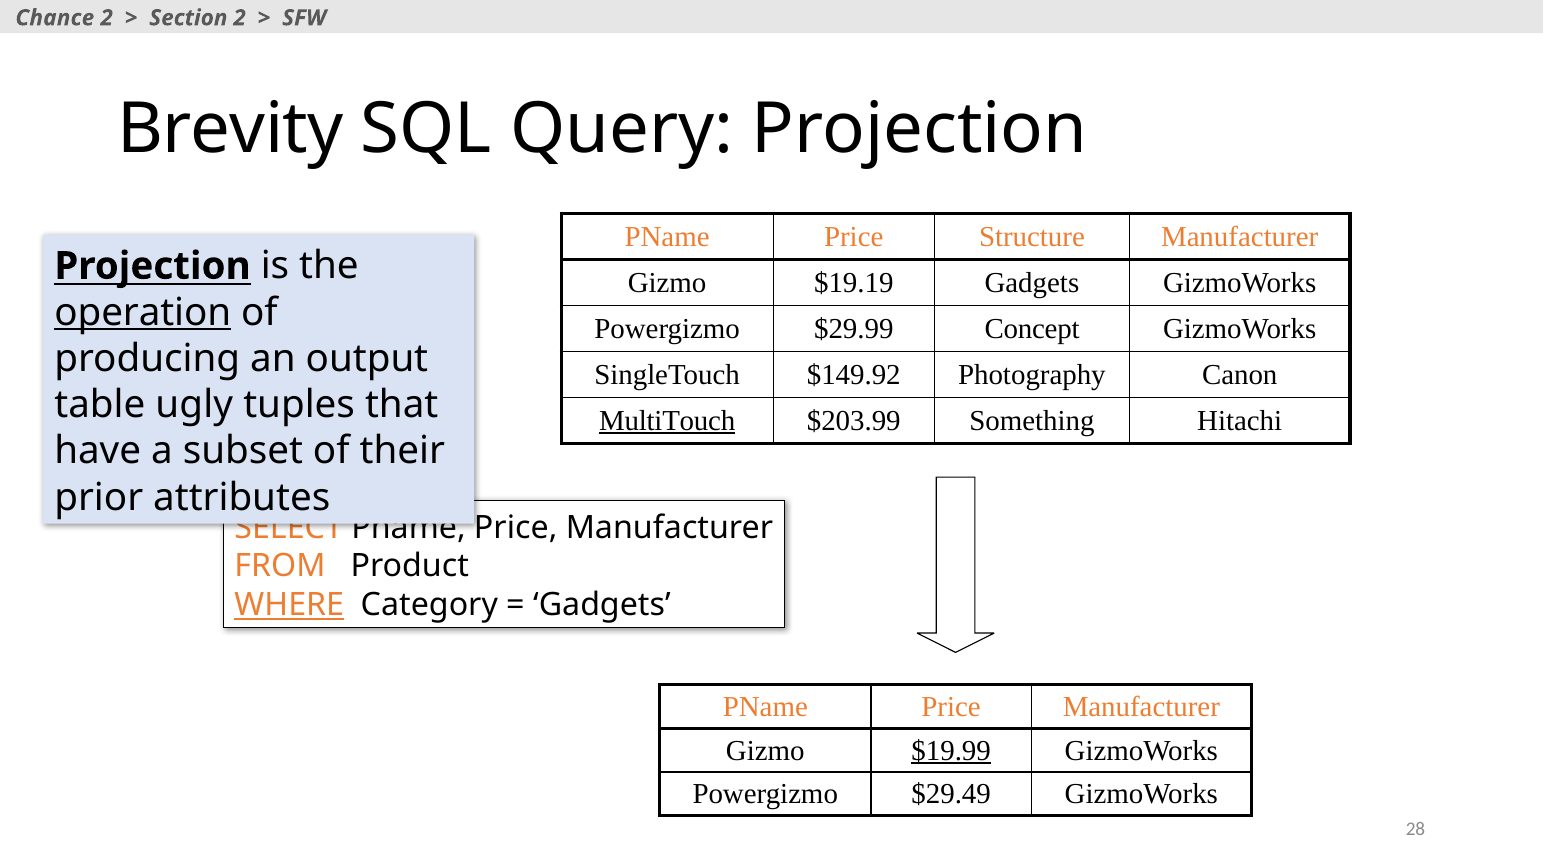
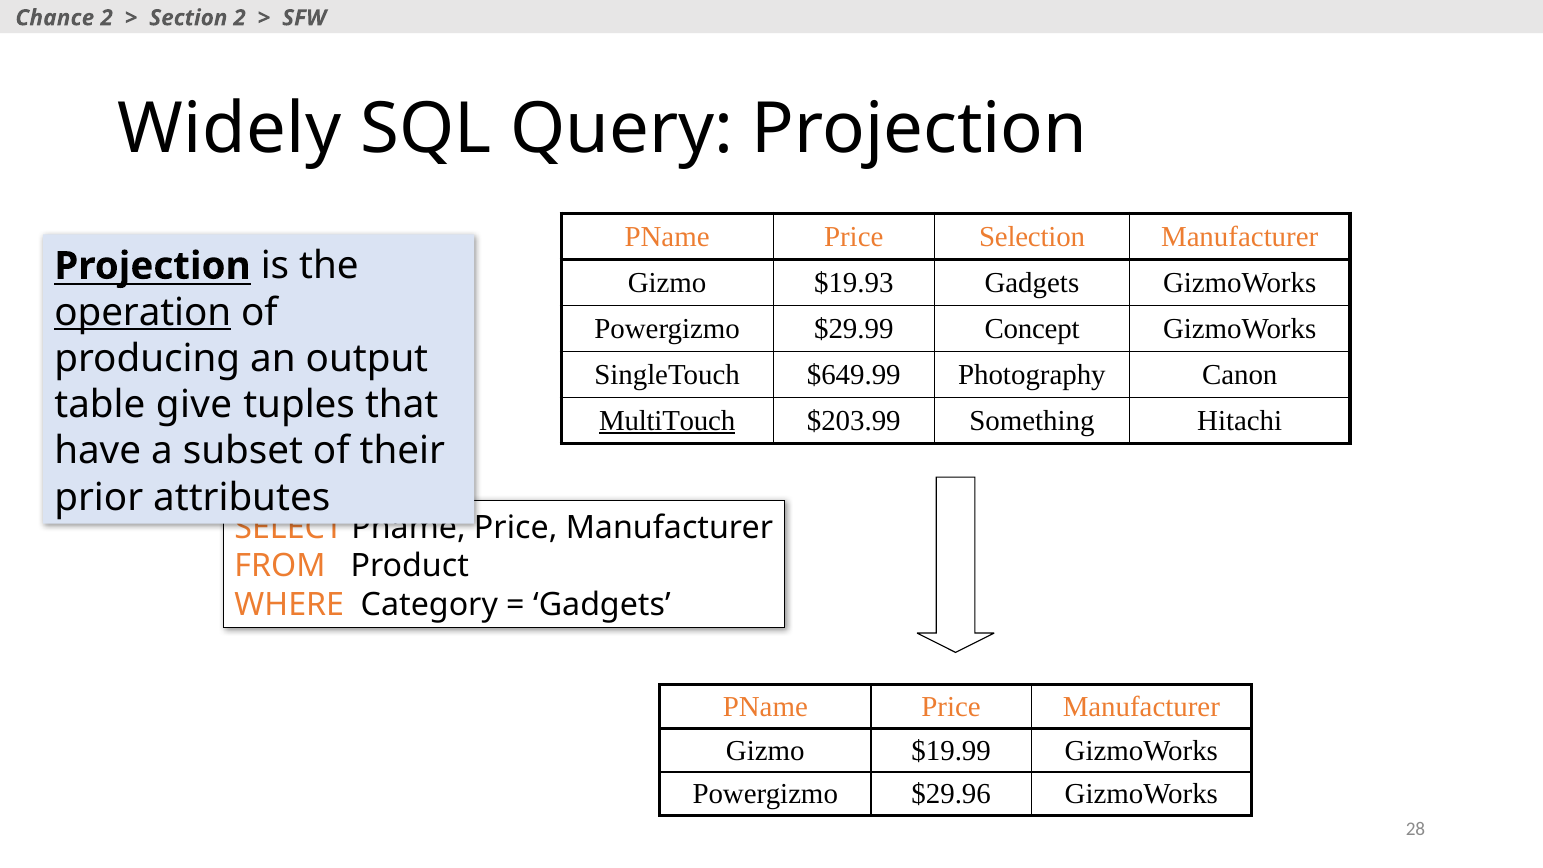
Brevity: Brevity -> Widely (230, 130)
Structure: Structure -> Selection (1032, 237)
$19.19: $19.19 -> $19.93 (854, 283)
$149.92: $149.92 -> $649.99 (854, 375)
ugly: ugly -> give (194, 405)
WHERE underline: present -> none (289, 605)
$19.99 underline: present -> none (951, 750)
$29.49: $29.49 -> $29.96 (951, 794)
